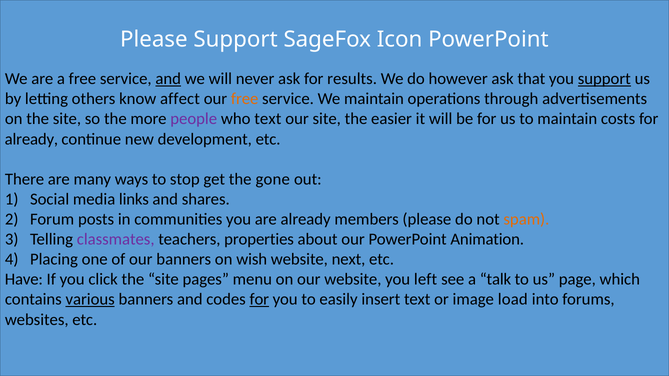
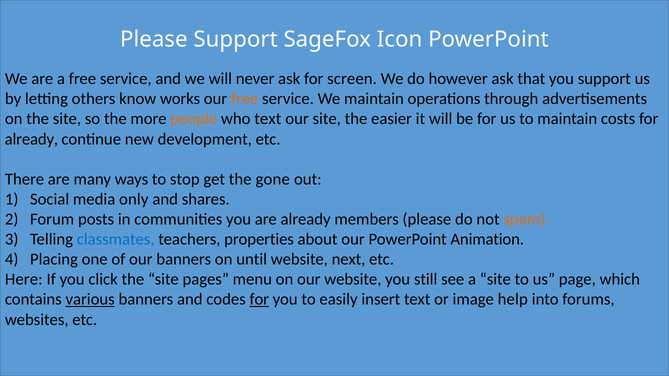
and underline: present -> none (168, 79)
results: results -> screen (352, 79)
support underline: present -> none (604, 79)
affect: affect -> works (180, 99)
people colour: purple -> orange (194, 119)
links: links -> only (134, 199)
classmates colour: purple -> blue (116, 239)
wish: wish -> until (252, 260)
Have: Have -> Here (24, 280)
left: left -> still (426, 280)
a talk: talk -> site (495, 280)
load: load -> help (513, 300)
